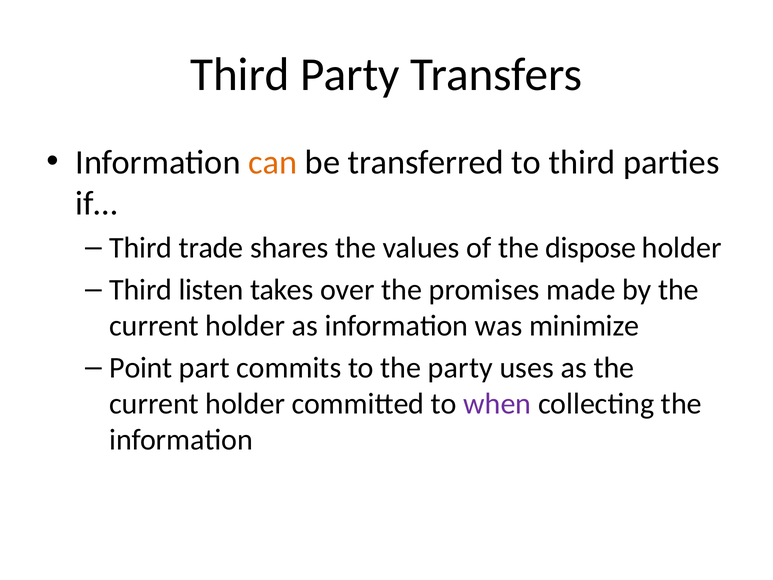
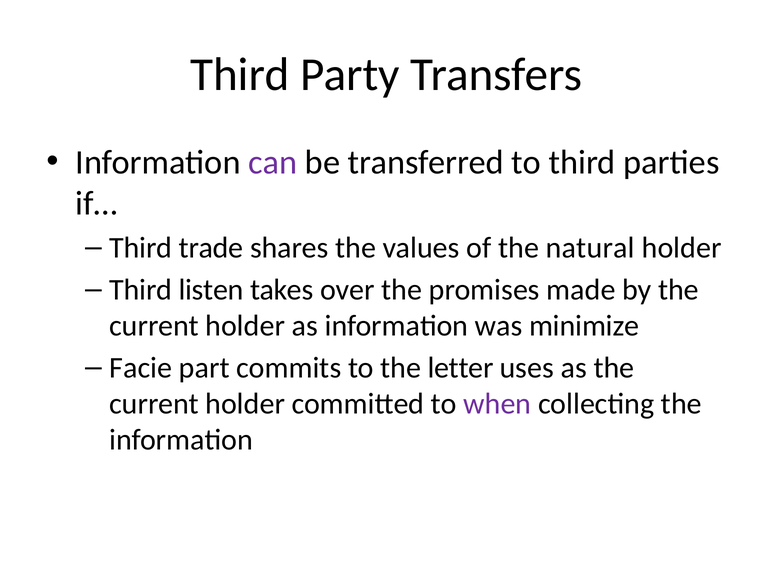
can colour: orange -> purple (273, 162)
dispose: dispose -> natural (590, 248)
Point: Point -> Facie (141, 368)
the party: party -> letter (461, 368)
